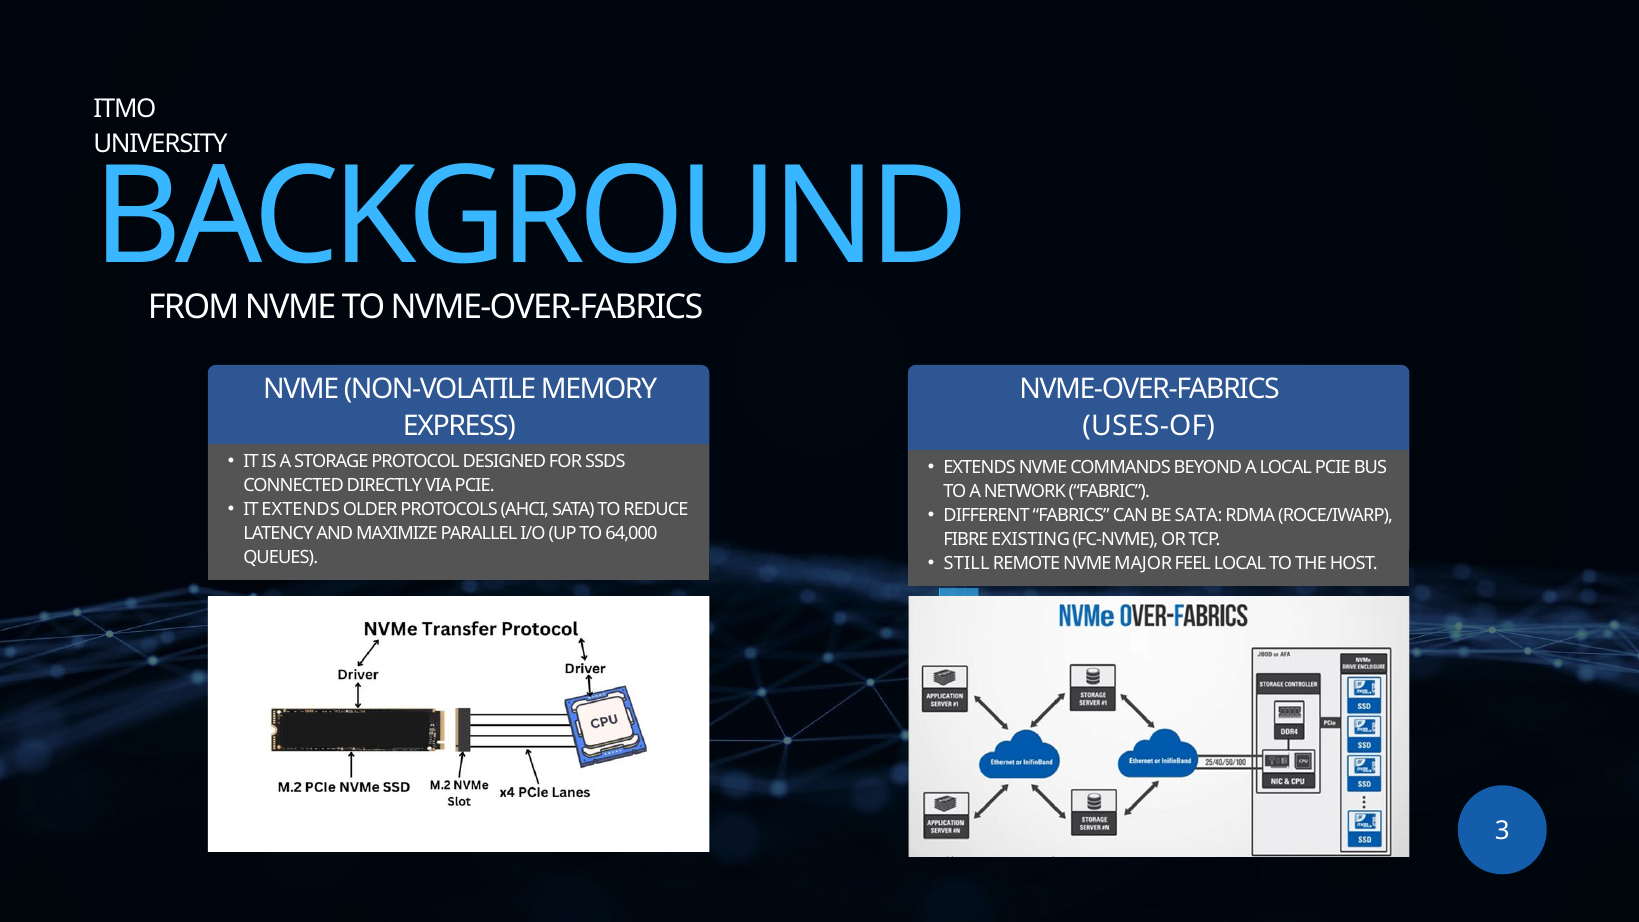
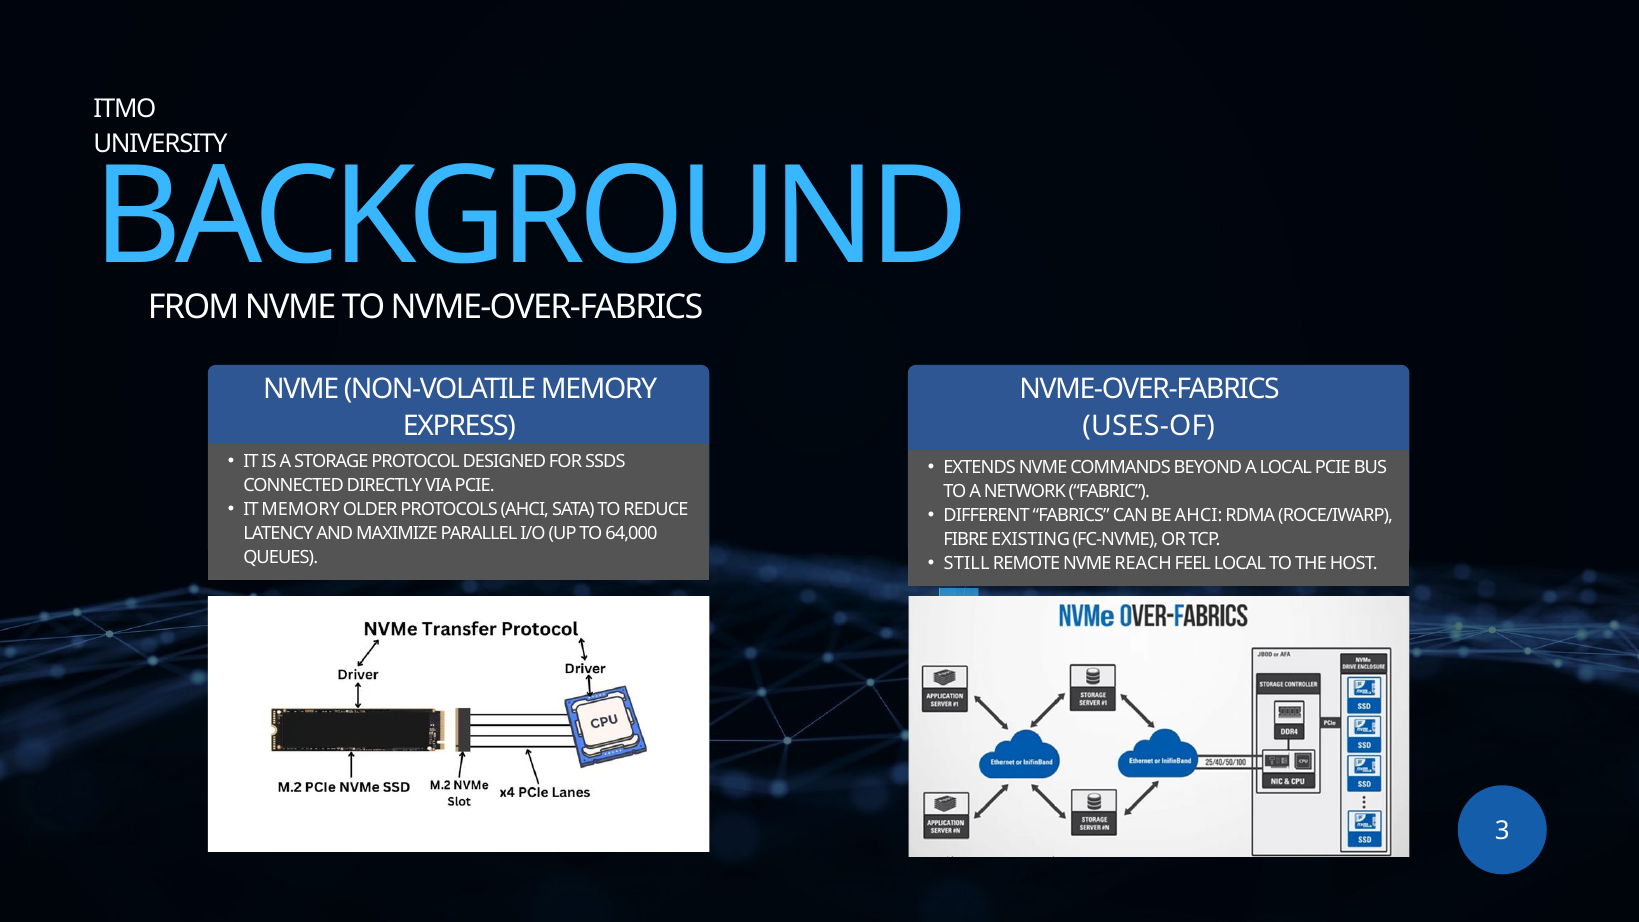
IT EXTENDS: EXTENDS -> MEMORY (301, 509)
BE SATA: SATA -> AHCI (1199, 516)
MAJOR: MAJOR -> REACH (1143, 564)
